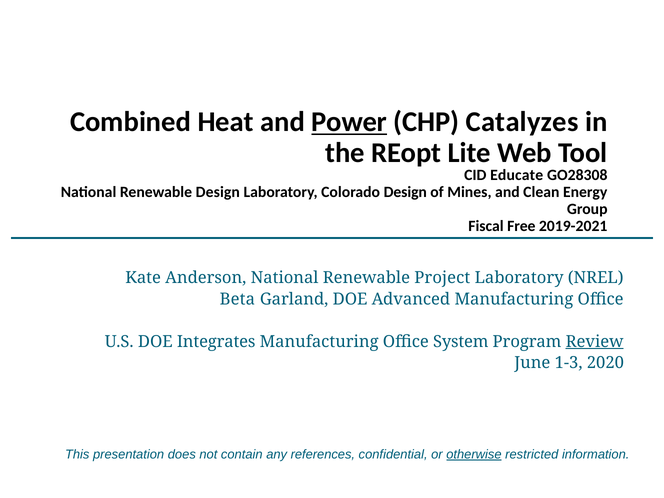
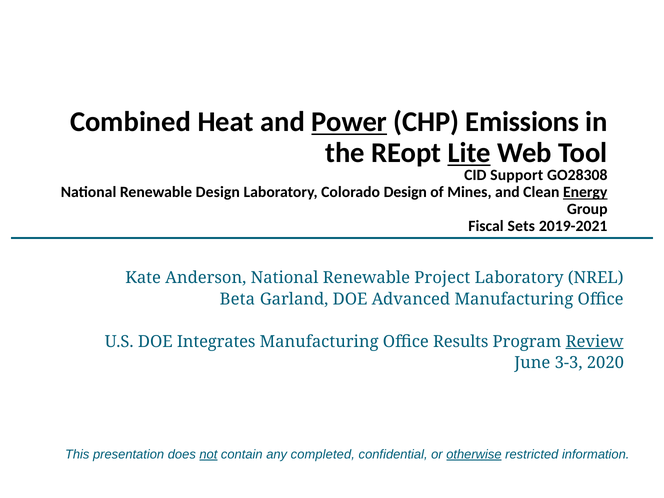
Catalyzes: Catalyzes -> Emissions (522, 122)
Lite underline: none -> present (469, 153)
Educate: Educate -> Support (517, 175)
Energy underline: none -> present (585, 192)
Free: Free -> Sets (521, 226)
System: System -> Results (461, 342)
1-3: 1-3 -> 3-3 (569, 363)
not underline: none -> present (208, 455)
references: references -> completed (323, 455)
